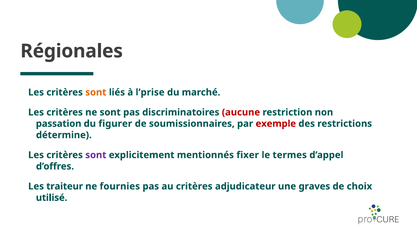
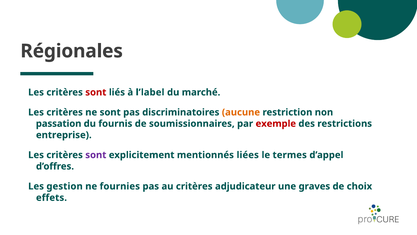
sont colour: orange -> red (96, 92)
l’prise: l’prise -> l’label (150, 92)
aucune colour: red -> orange (241, 112)
figurer: figurer -> fournis (115, 123)
détermine: détermine -> entreprise (64, 135)
fixer: fixer -> liées (248, 155)
traiteur: traiteur -> gestion (65, 186)
utilisé: utilisé -> effets (51, 197)
